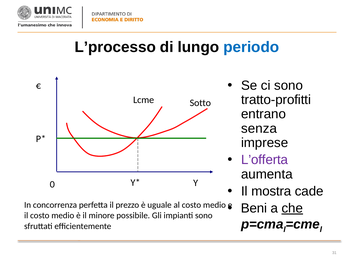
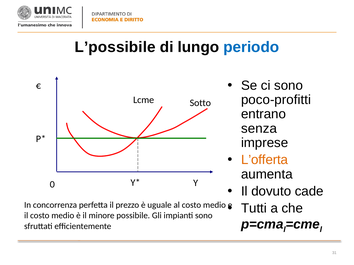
L’processo: L’processo -> L’possibile (115, 47)
tratto-profitti: tratto-profitti -> poco-profitti (276, 100)
L’offerta colour: purple -> orange (265, 160)
mostra: mostra -> dovuto (271, 192)
Beni: Beni -> Tutti (254, 209)
che underline: present -> none (292, 209)
